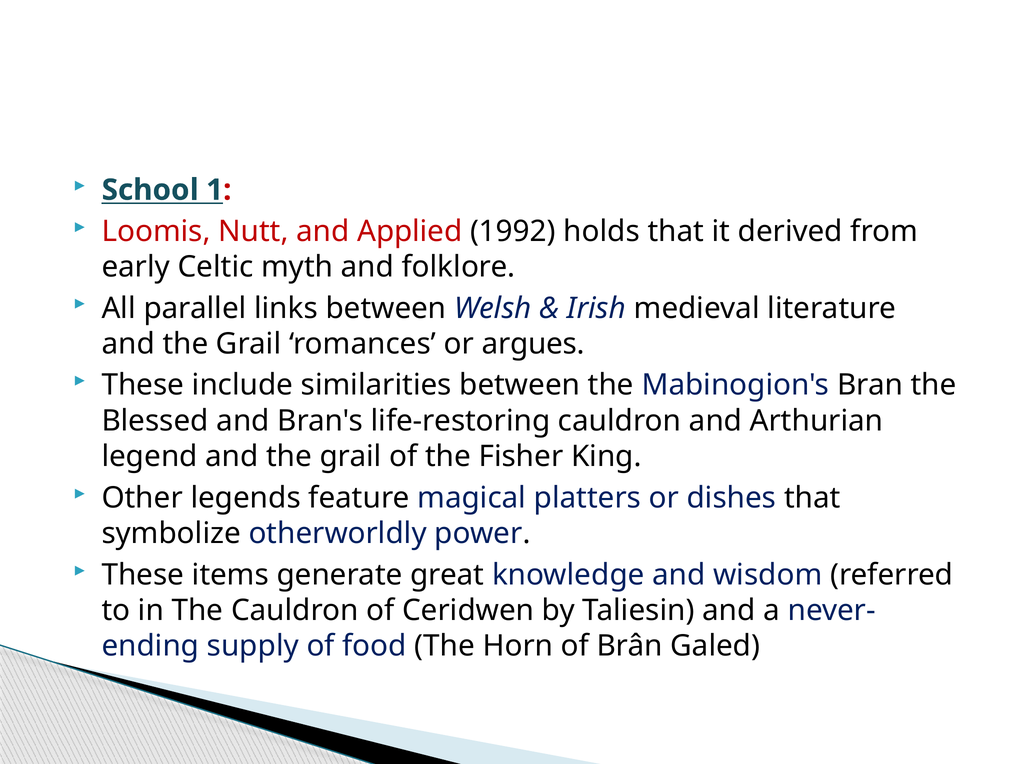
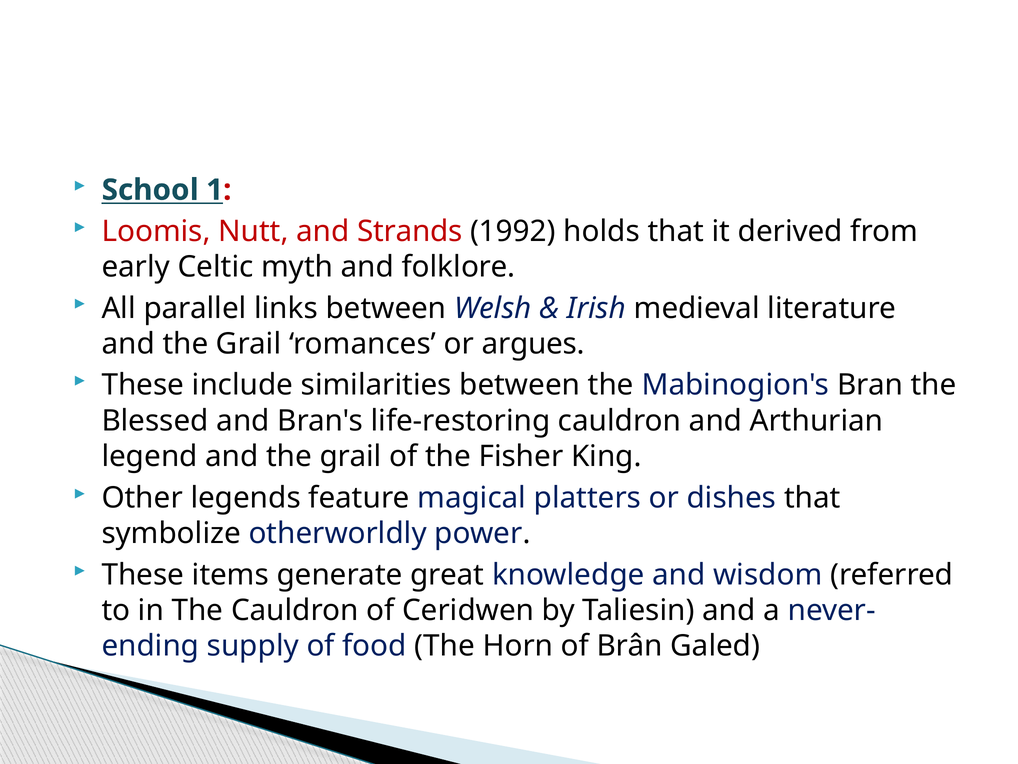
Applied: Applied -> Strands (410, 231)
